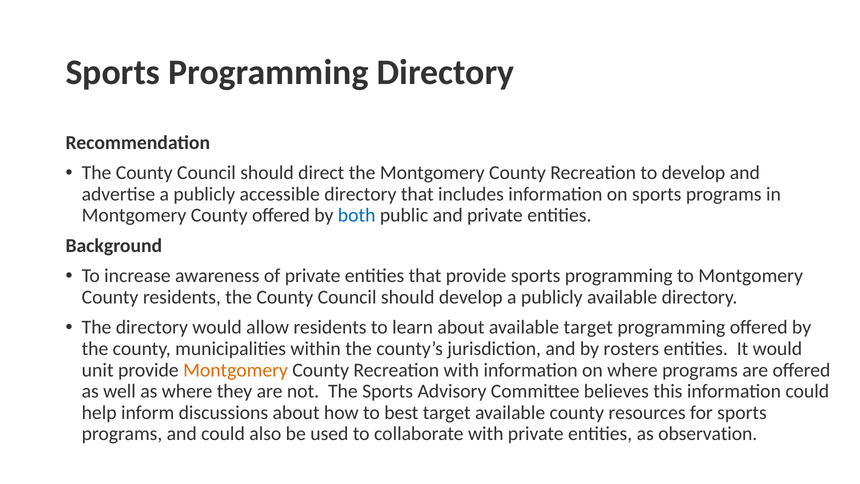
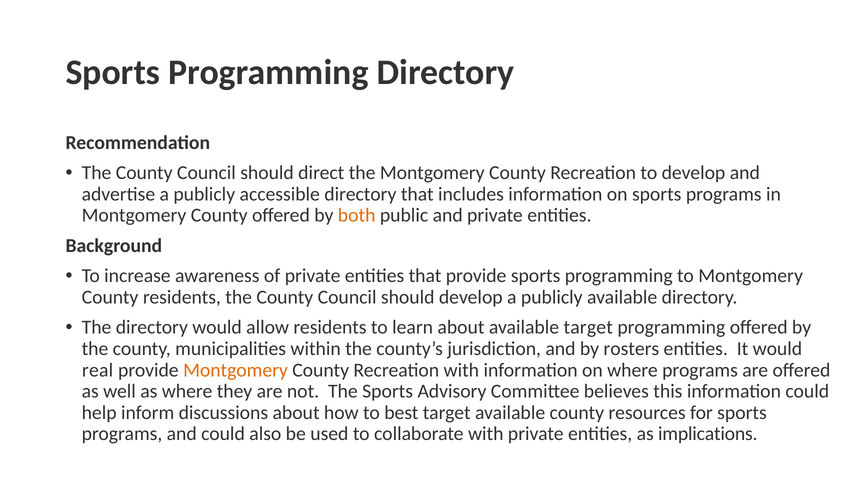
both colour: blue -> orange (357, 215)
unit: unit -> real (98, 370)
observation: observation -> implications (708, 434)
